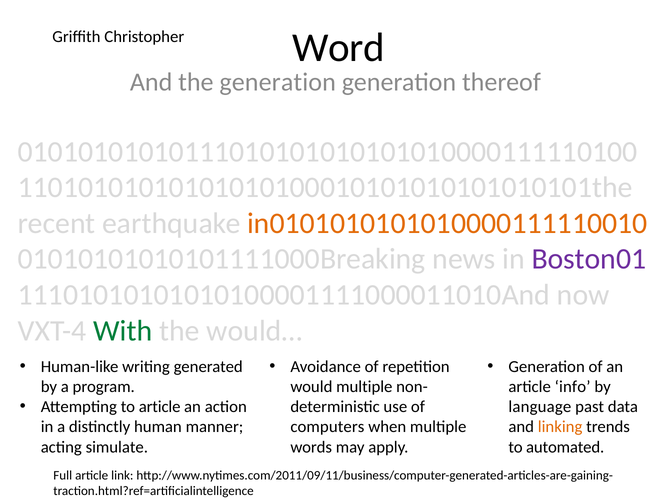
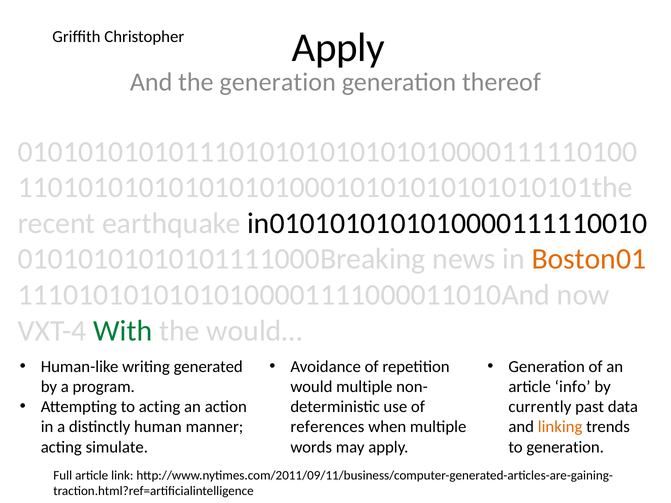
Word: Word -> Apply (338, 48)
in0101010101010000111110010 colour: orange -> black (447, 223)
Boston01 colour: purple -> orange (589, 259)
to article: article -> acting (160, 407)
language: language -> currently (540, 407)
computers: computers -> references (327, 427)
to automated: automated -> generation (565, 447)
